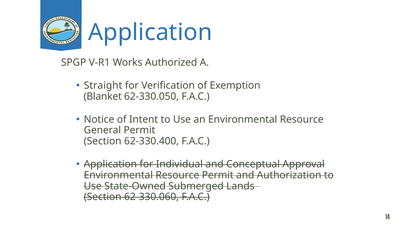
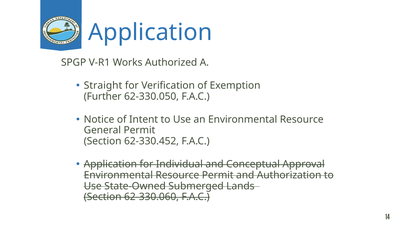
Blanket: Blanket -> Further (103, 96)
62-330.400: 62-330.400 -> 62-330.452 (152, 141)
